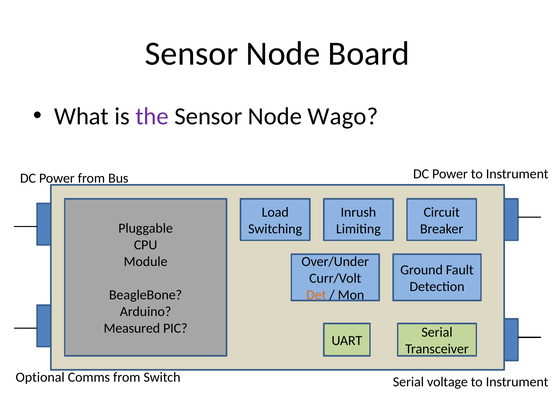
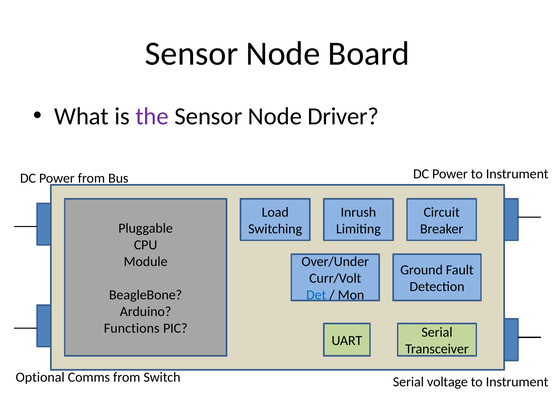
Wago: Wago -> Driver (343, 116)
Det colour: orange -> blue (316, 295)
Measured: Measured -> Functions (132, 328)
